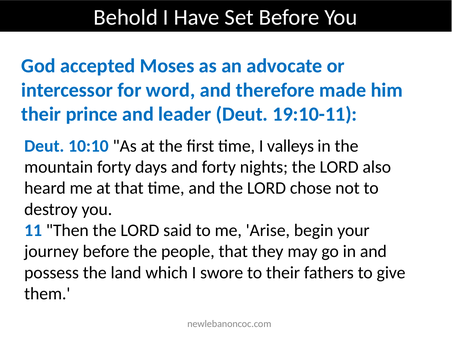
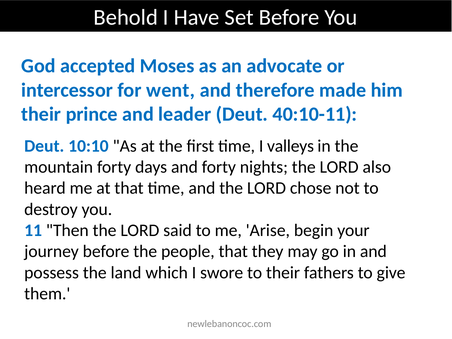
word: word -> went (171, 90)
19:10-11: 19:10-11 -> 40:10-11 (315, 114)
